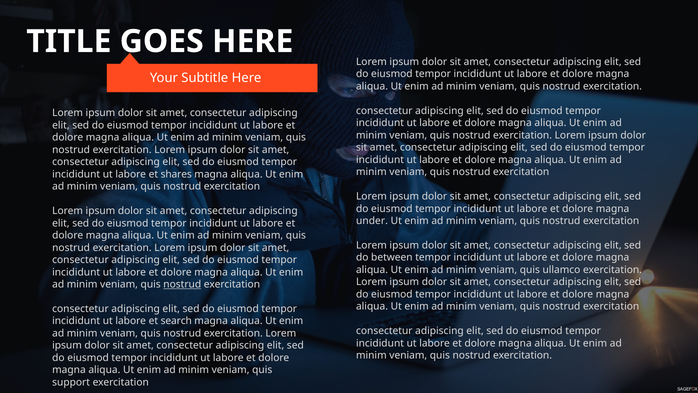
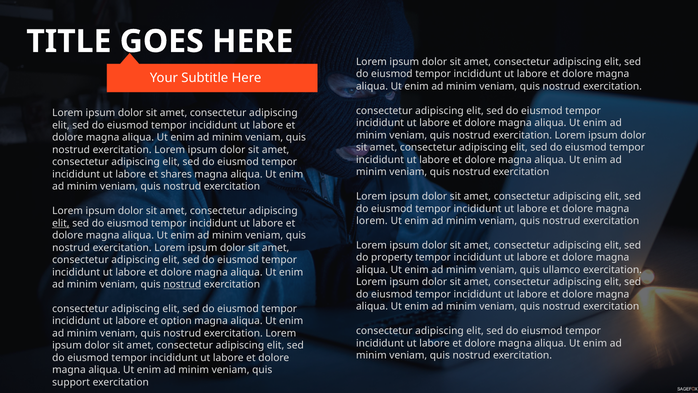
under: under -> lorem (372, 221)
elit underline: none -> present (61, 223)
between: between -> property (392, 257)
search: search -> option (176, 321)
